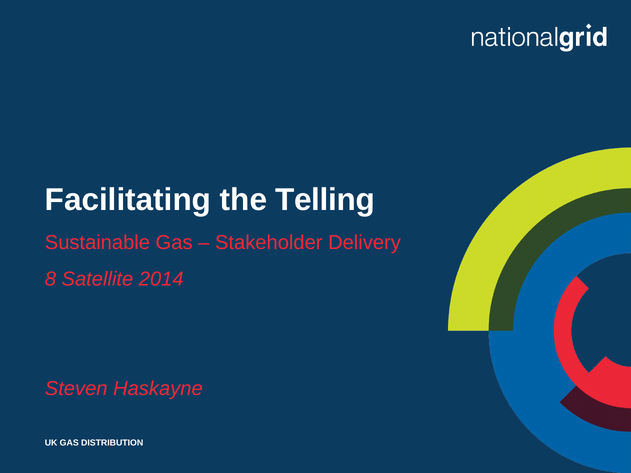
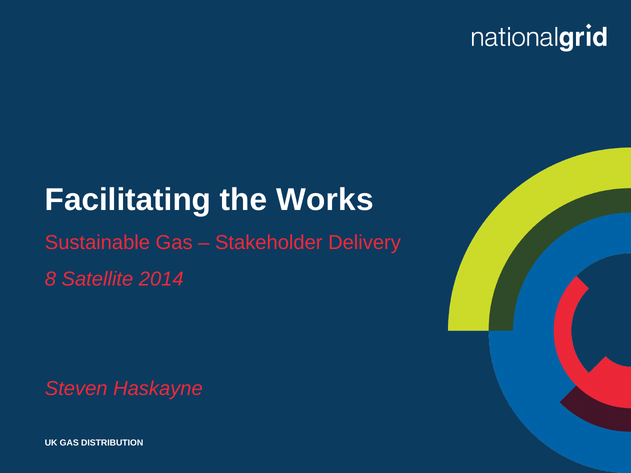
Telling: Telling -> Works (325, 200)
